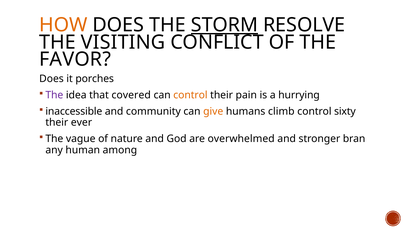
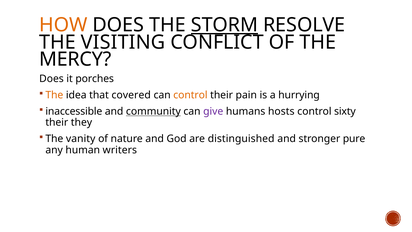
FAVOR: FAVOR -> MERCY (75, 59)
The colour: purple -> orange (54, 95)
community underline: none -> present (153, 111)
give colour: orange -> purple (213, 111)
climb: climb -> hosts (281, 111)
ever: ever -> they (81, 122)
vague: vague -> vanity (81, 139)
overwhelmed: overwhelmed -> distinguished (241, 139)
bran: bran -> pure (354, 139)
among: among -> writers (120, 150)
